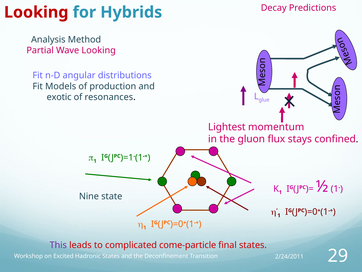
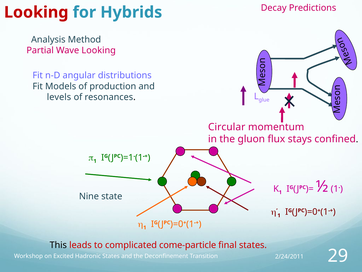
exotic: exotic -> levels (59, 97)
Lightest: Lightest -> Circular (227, 127)
This colour: purple -> black (58, 245)
